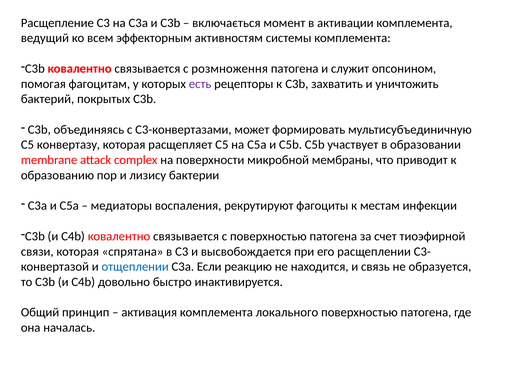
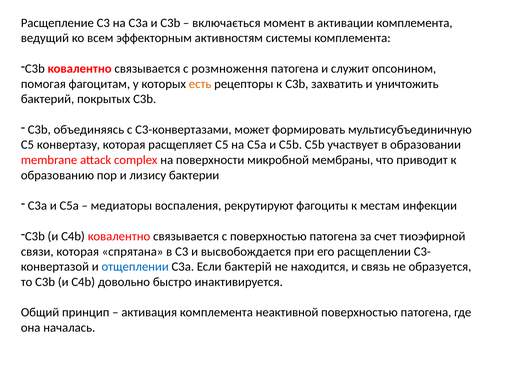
есть colour: purple -> orange (200, 84)
реакцию: реакцию -> бактерій (248, 267)
локального: локального -> неактивной (287, 312)
